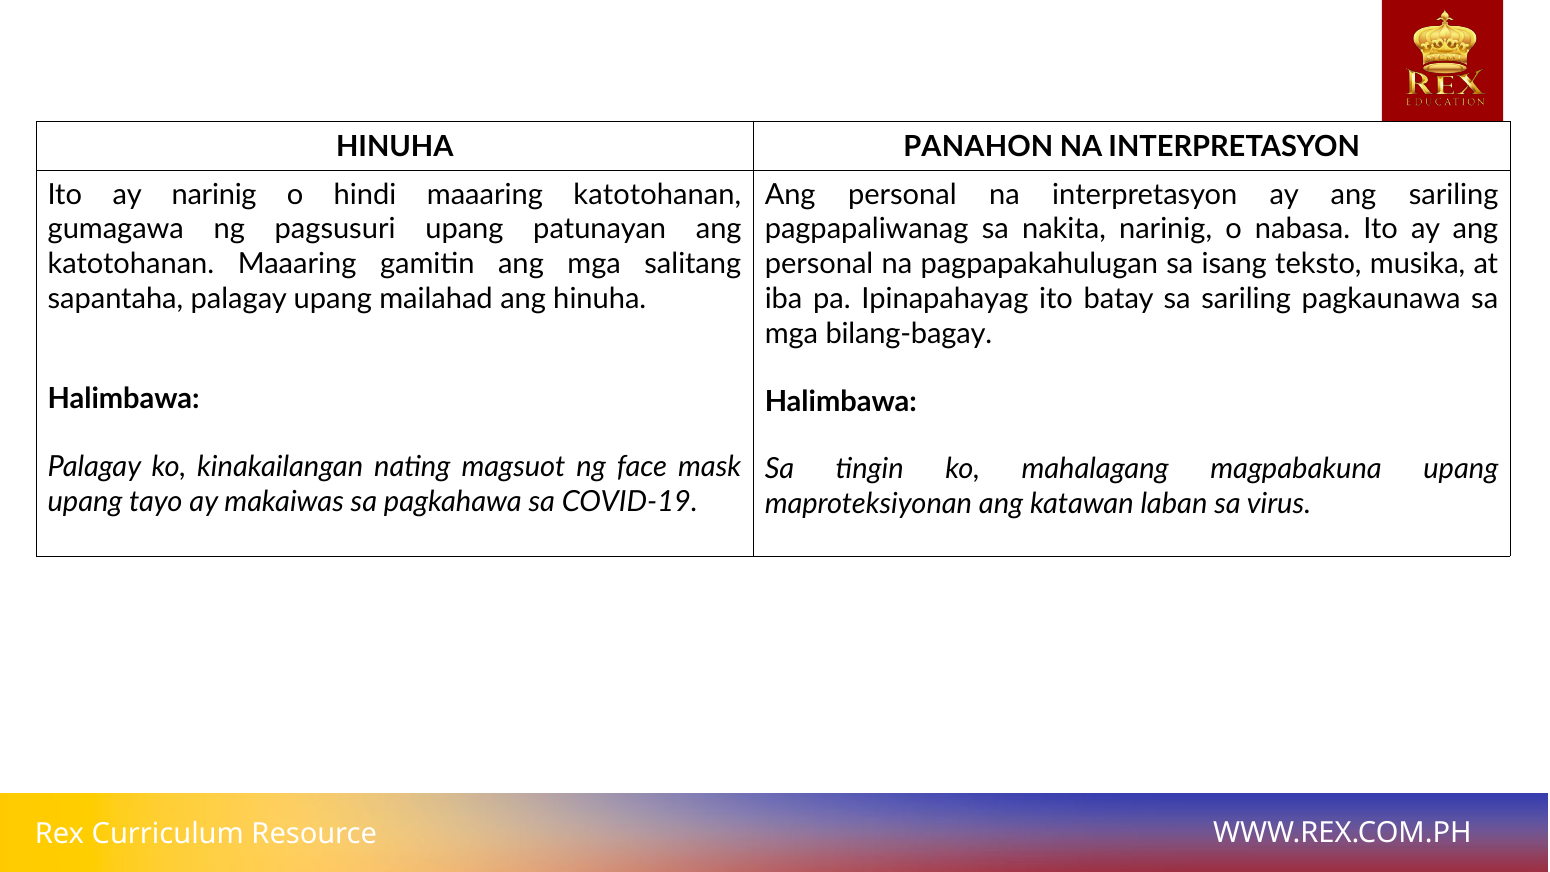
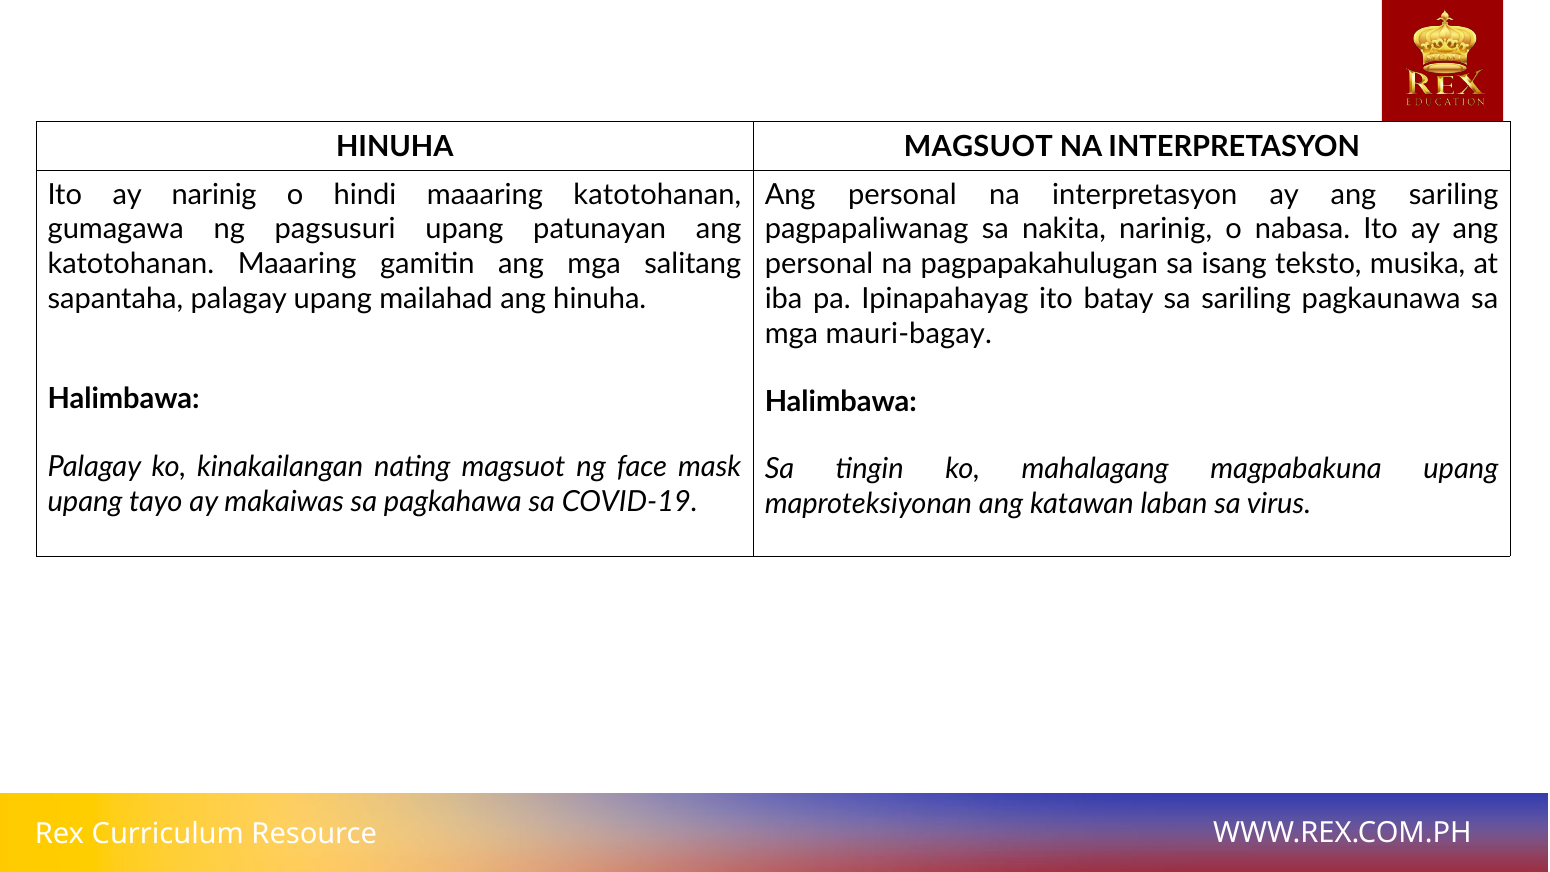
HINUHA PANAHON: PANAHON -> MAGSUOT (978, 147)
bilang-bagay: bilang-bagay -> mauri-bagay (909, 334)
